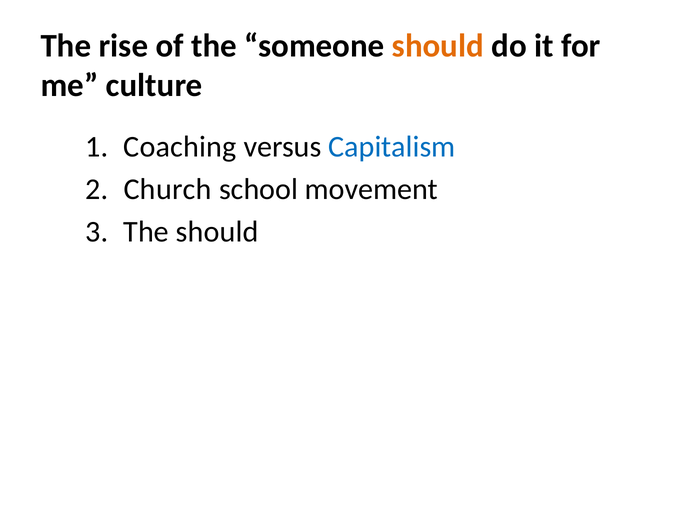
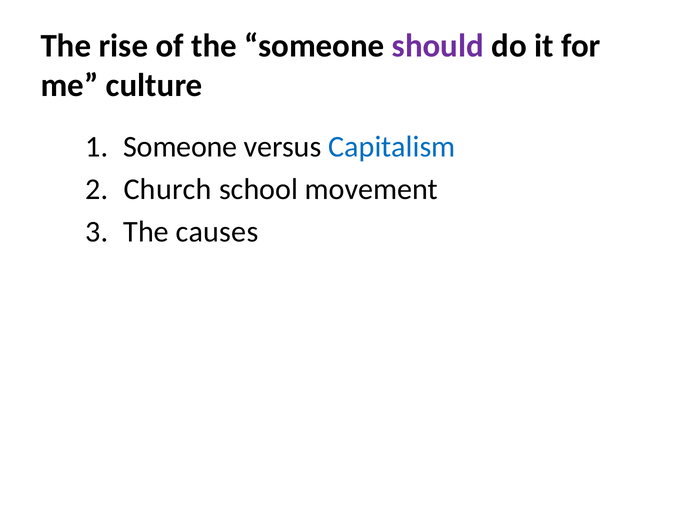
should colour: orange -> purple (438, 46)
Coaching: Coaching -> Someone (180, 147)
The should: should -> causes (217, 231)
